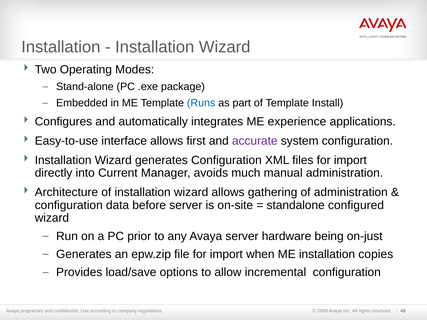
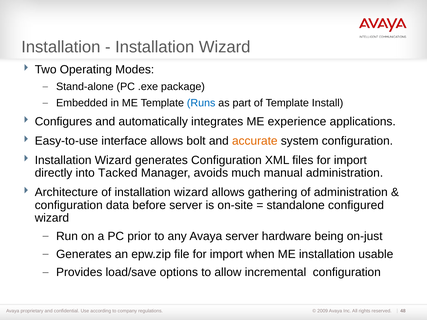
first: first -> bolt (196, 141)
accurate colour: purple -> orange (255, 141)
Current: Current -> Tacked (118, 173)
copies: copies -> usable (376, 254)
